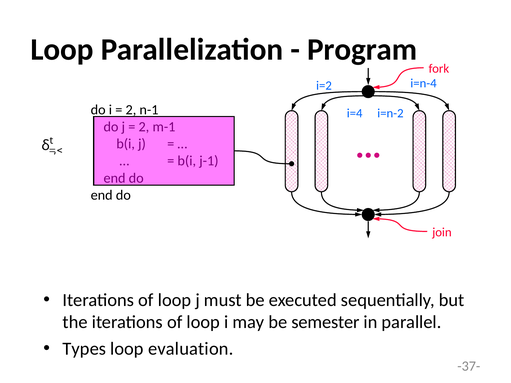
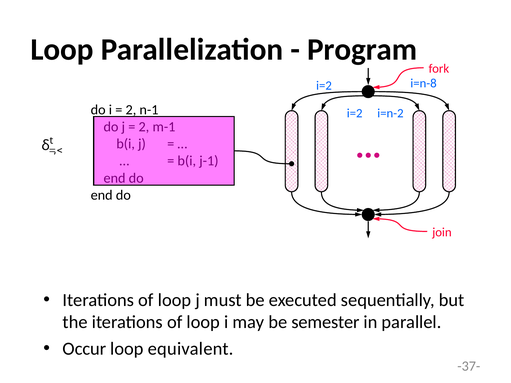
i=n-4: i=n-4 -> i=n-8 (424, 83)
i=4: i=4 -> i=2 (355, 113)
Types: Types -> Occur (84, 349)
evaluation: evaluation -> equivalent (191, 349)
